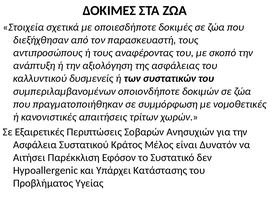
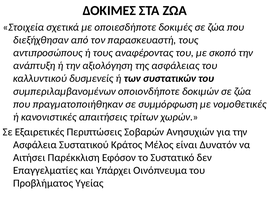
Hypoallergenic: Hypoallergenic -> Επαγγελματίες (46, 171)
Κατάστασης: Κατάστασης -> Οινόπνευμα (160, 171)
